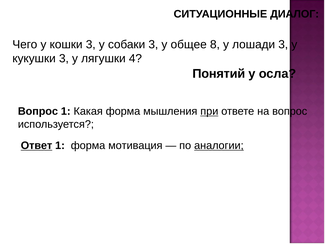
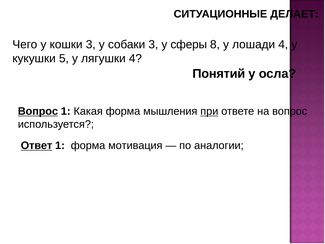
ДИАЛОГ: ДИАЛОГ -> ДЕЛАЕТ (295, 14)
общее: общее -> сферы (189, 44)
лошади 3: 3 -> 4 (283, 44)
кукушки 3: 3 -> 5 (64, 59)
Вопрос underline: none -> present (38, 111)
аналогии underline: present -> none (219, 145)
